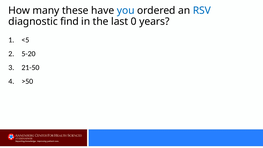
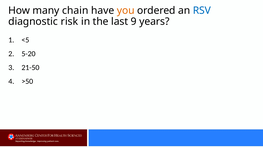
these: these -> chain (75, 11)
you colour: blue -> orange (126, 11)
find: find -> risk (69, 22)
0: 0 -> 9 (134, 22)
